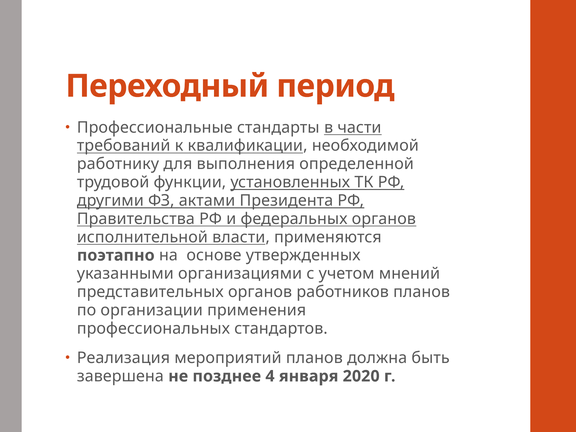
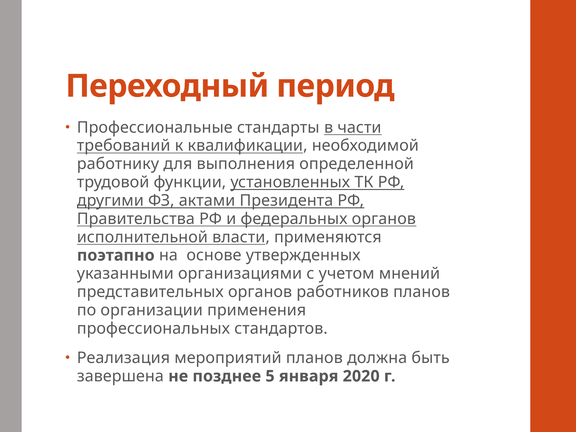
4: 4 -> 5 (270, 376)
